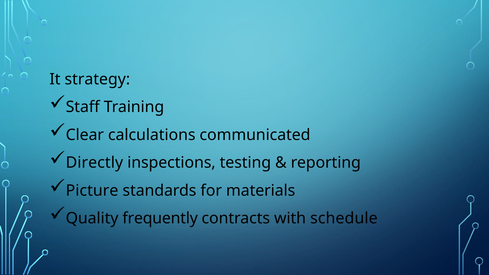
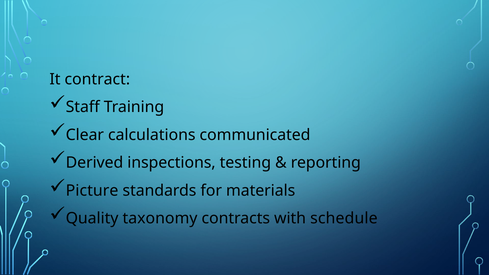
strategy: strategy -> contract (97, 79)
Directly: Directly -> Derived (94, 163)
frequently: frequently -> taxonomy (160, 218)
